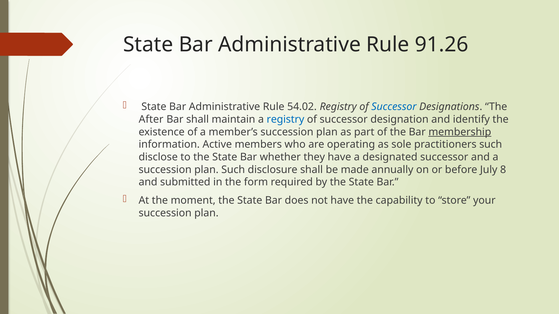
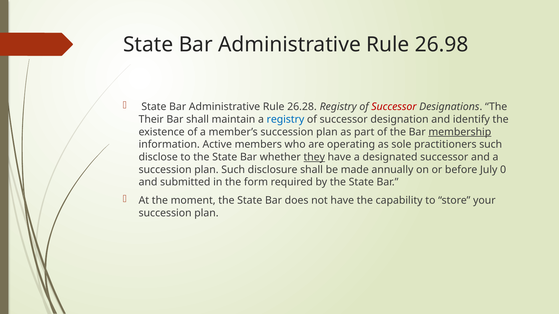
91.26: 91.26 -> 26.98 (442, 45)
54.02: 54.02 -> 26.28 (302, 107)
Successor colour: blue -> red (394, 107)
After: After -> Their (151, 120)
they underline: none -> present (314, 157)
8: 8 -> 0 (503, 170)
